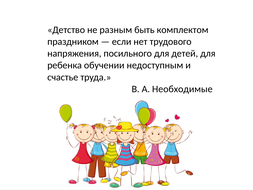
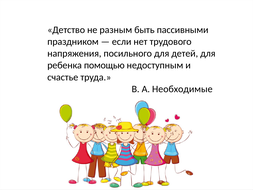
комплектом: комплектом -> пассивными (183, 30)
обучении: обучении -> помощью (104, 65)
